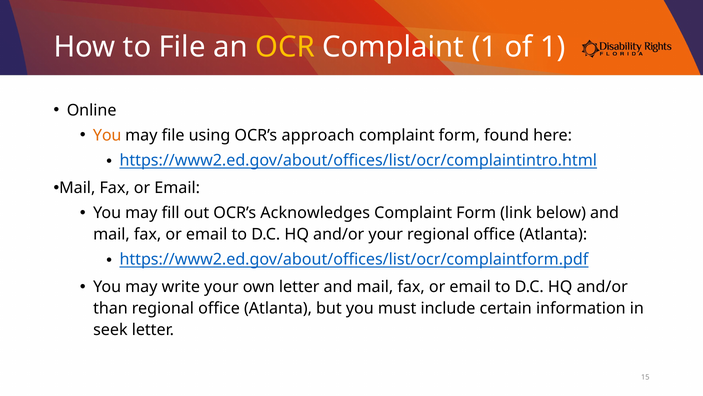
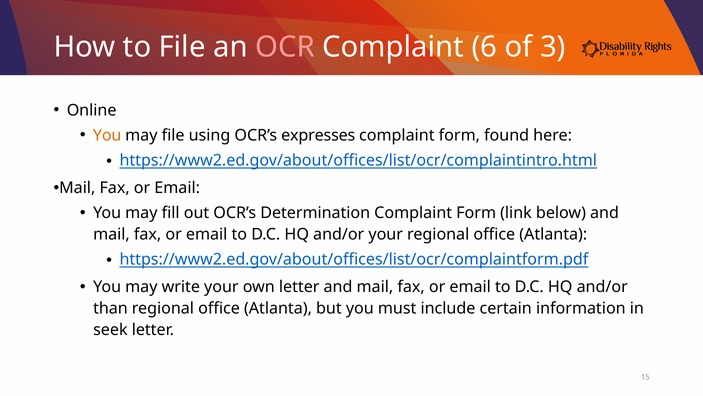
OCR colour: yellow -> pink (285, 47)
Complaint 1: 1 -> 6 (484, 47)
of 1: 1 -> 3 (553, 47)
approach: approach -> expresses (318, 135)
Acknowledges: Acknowledges -> Determination (315, 213)
